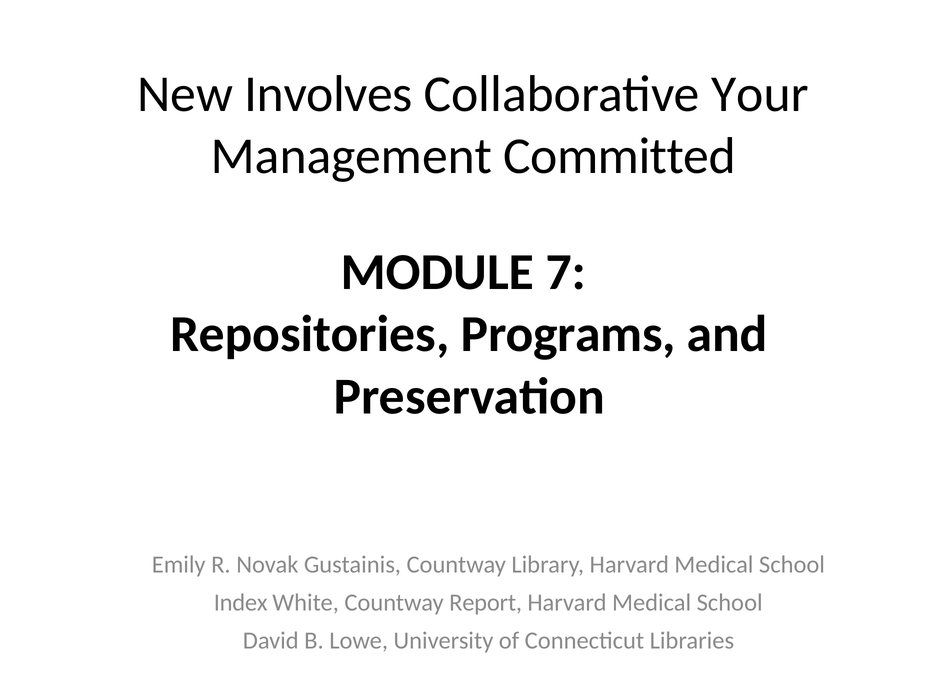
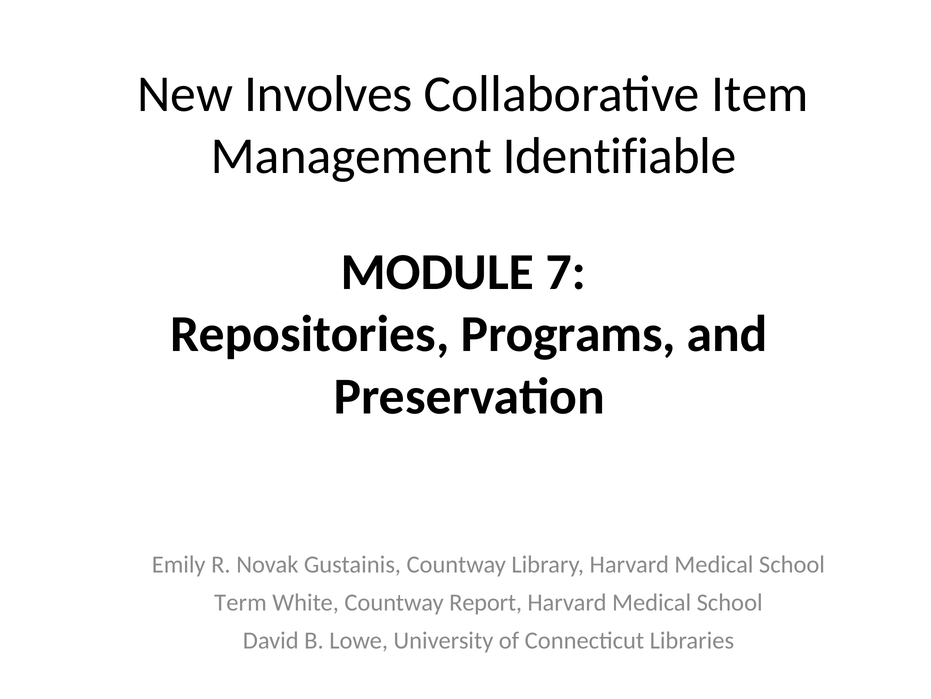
Your: Your -> Item (760, 94)
Committed: Committed -> Identifiable (620, 156)
Index: Index -> Term (241, 602)
